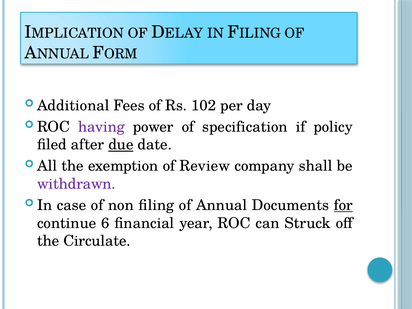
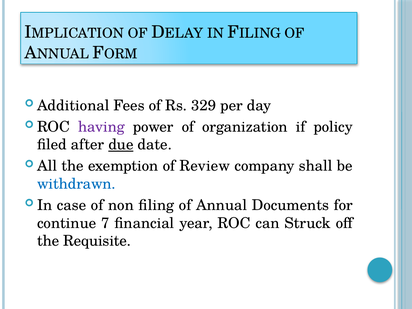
102: 102 -> 329 (204, 105)
specification: specification -> organization (245, 127)
withdrawn colour: purple -> blue (76, 184)
for underline: present -> none (343, 205)
6: 6 -> 7 (105, 223)
Circulate: Circulate -> Requisite (97, 241)
